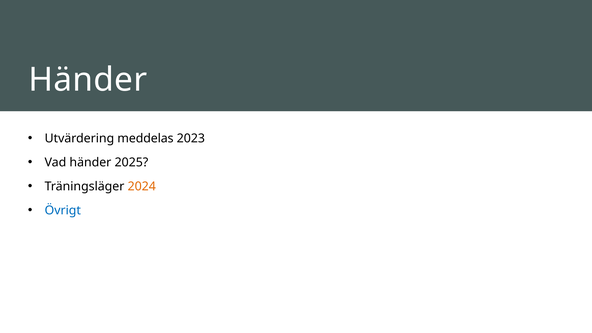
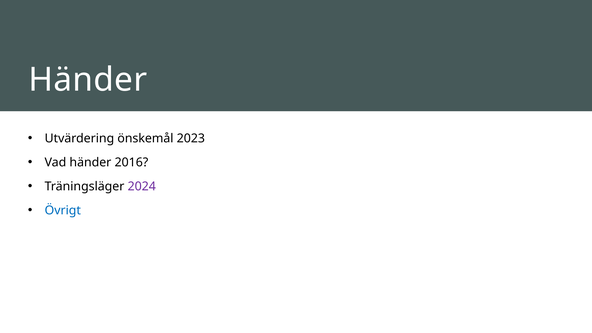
meddelas: meddelas -> önskemål (145, 139)
2025: 2025 -> 2016 (131, 162)
2024 colour: orange -> purple (142, 186)
